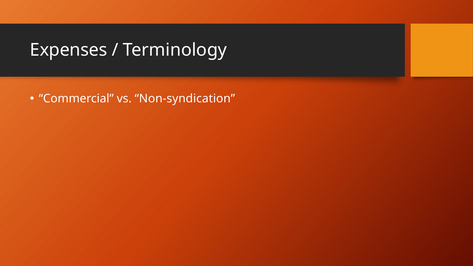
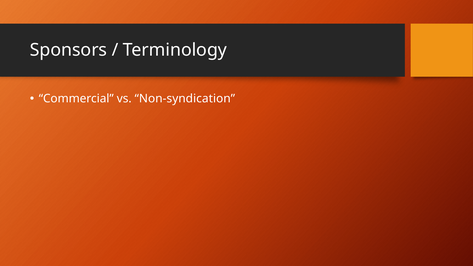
Expenses: Expenses -> Sponsors (69, 50)
